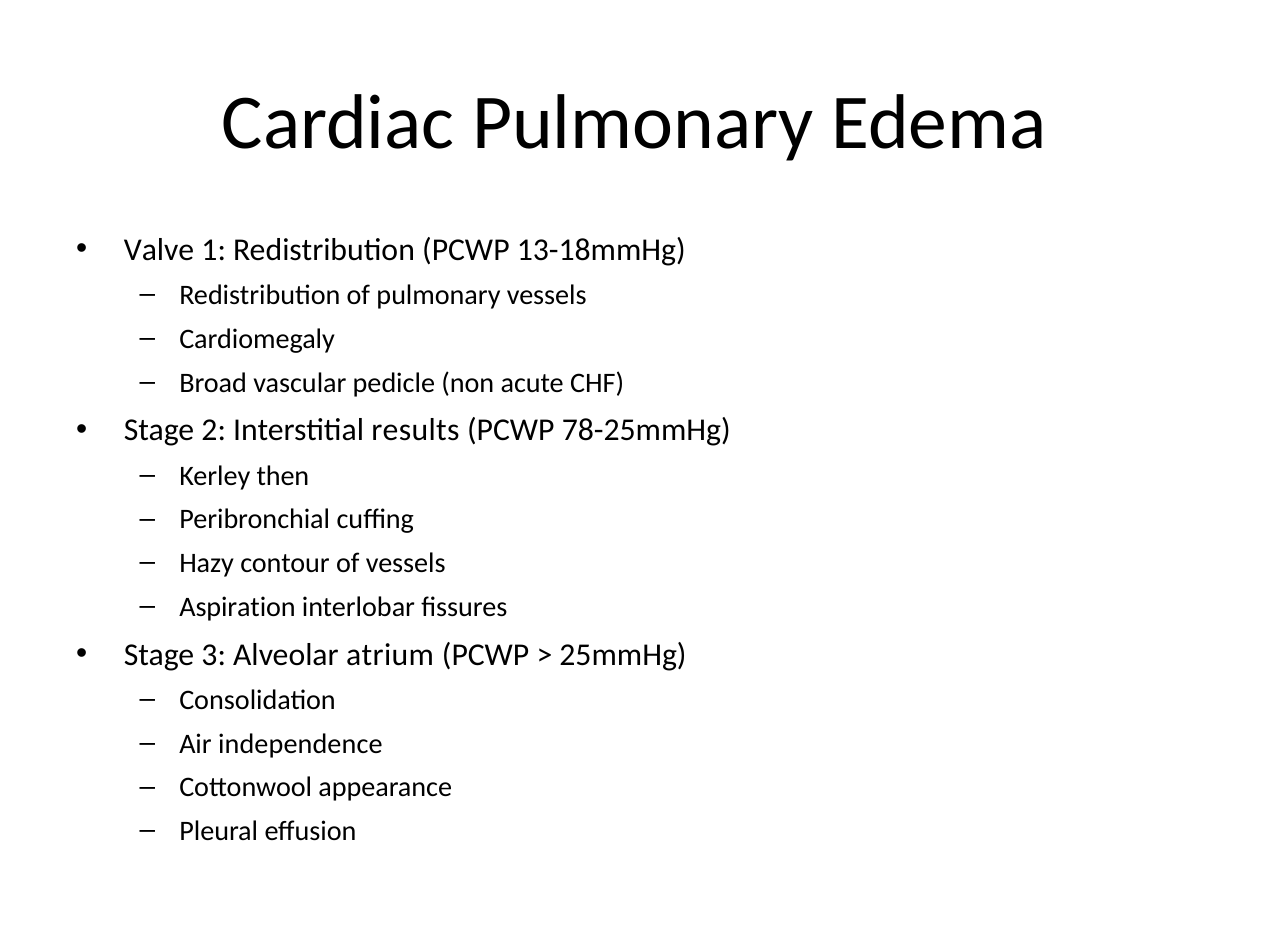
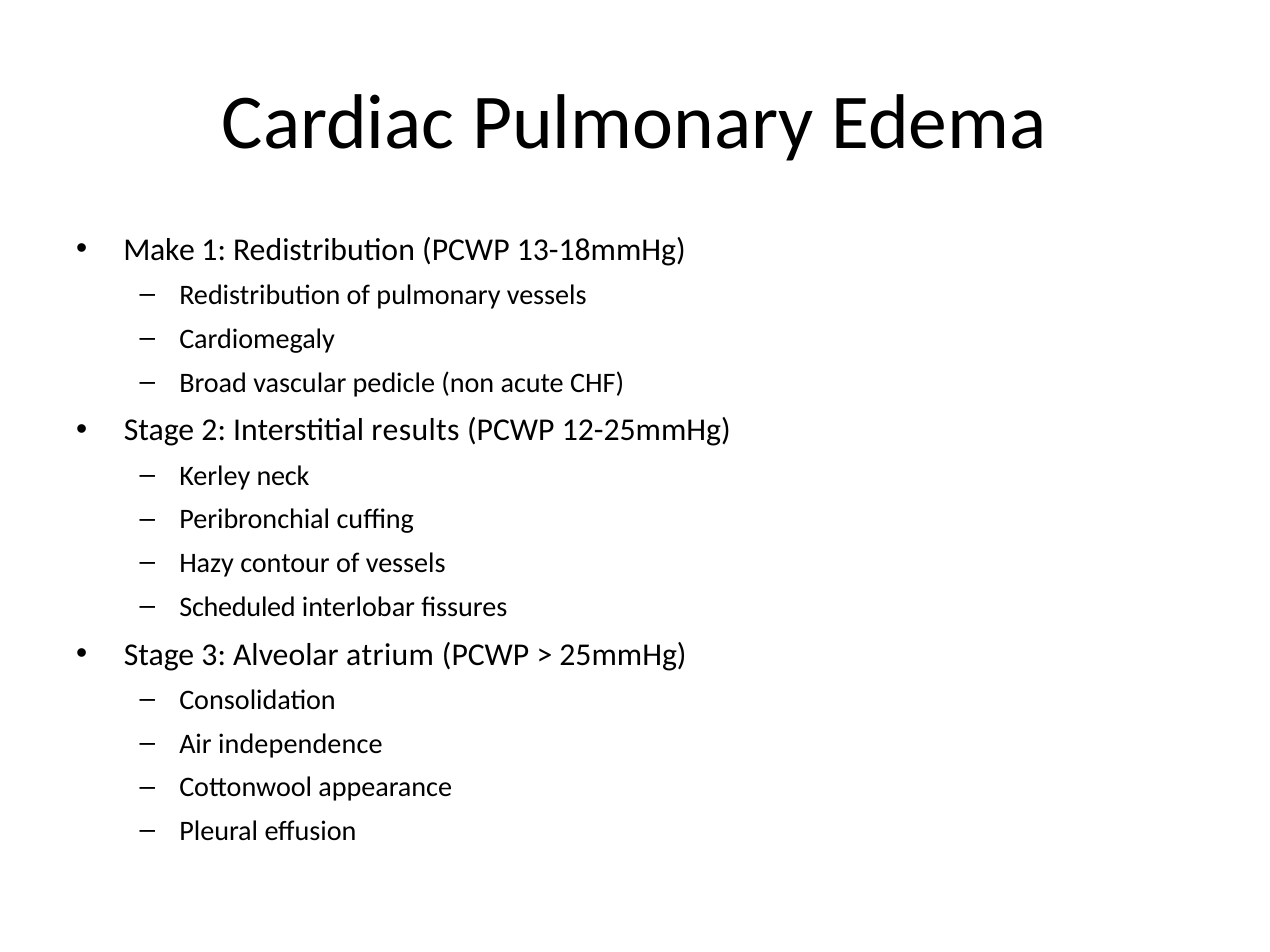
Valve: Valve -> Make (159, 250)
78-25mmHg: 78-25mmHg -> 12-25mmHg (646, 431)
then: then -> neck (283, 476)
Aspiration: Aspiration -> Scheduled (238, 607)
